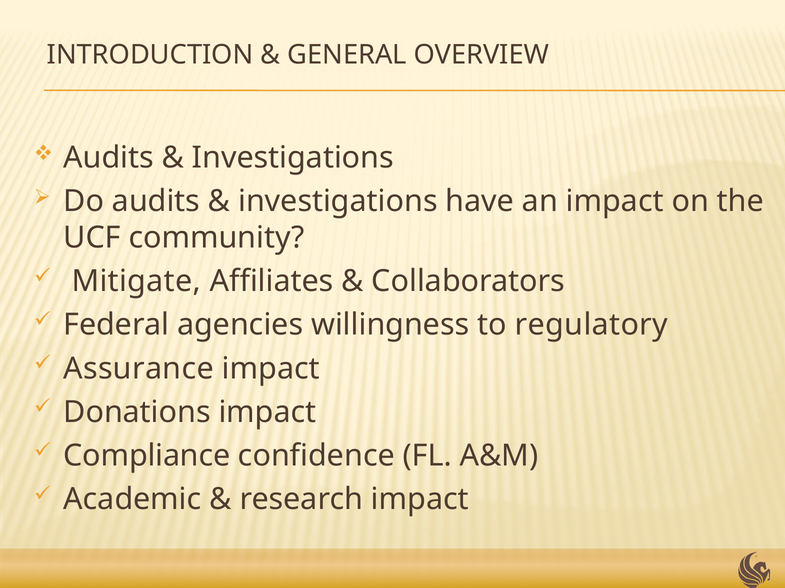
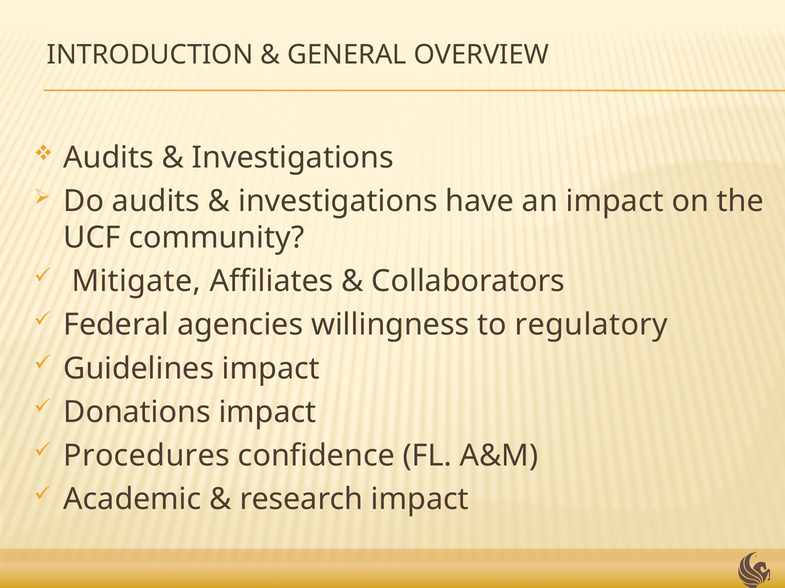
Assurance: Assurance -> Guidelines (139, 369)
Compliance: Compliance -> Procedures (147, 456)
